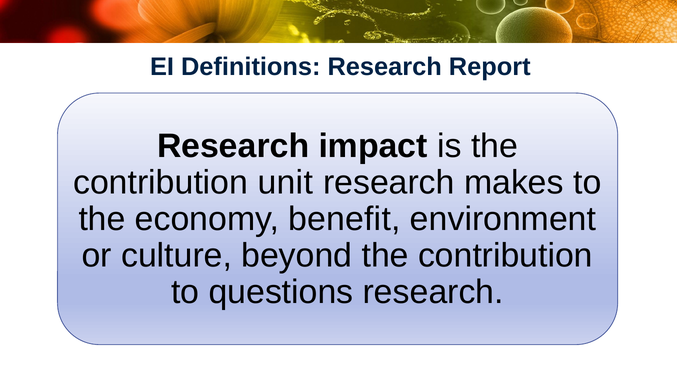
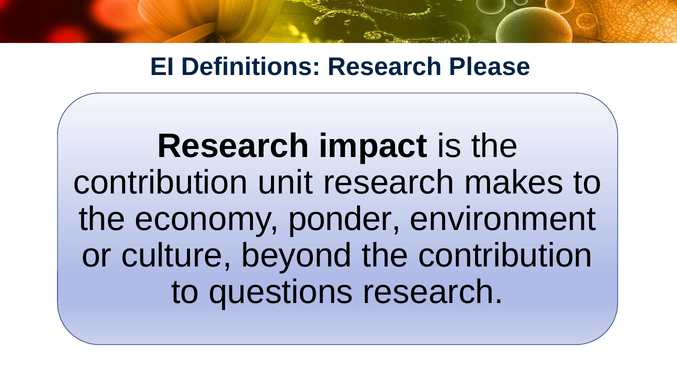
Report: Report -> Please (490, 67)
benefit: benefit -> ponder (345, 219)
